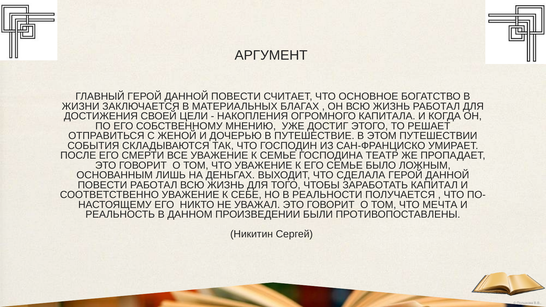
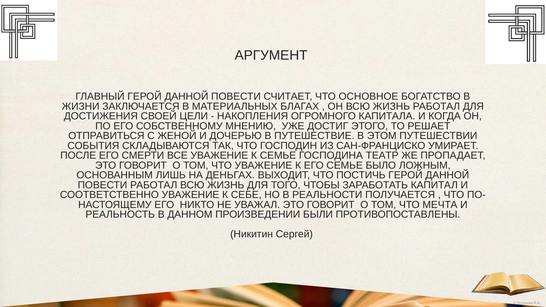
СДЕЛАЛА: СДЕЛАЛА -> ПОСТИЧЬ (361, 175)
